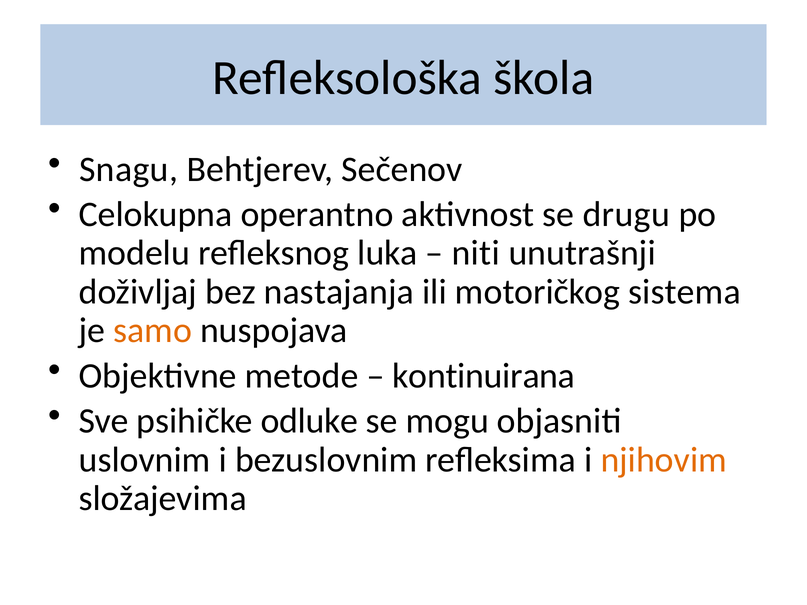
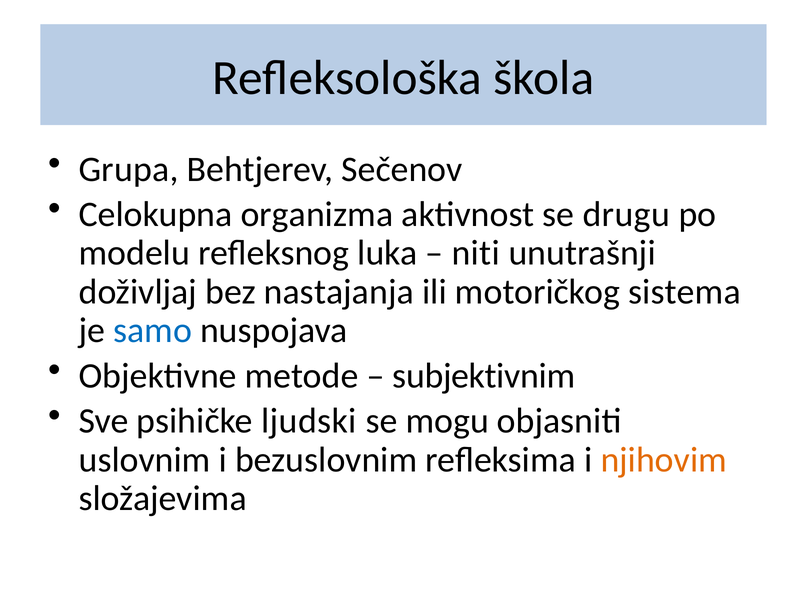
Snagu: Snagu -> Grupa (129, 169)
operantno: operantno -> organizma (317, 215)
samo colour: orange -> blue (153, 331)
kontinuirana: kontinuirana -> subjektivnim (484, 376)
odluke: odluke -> ljudski (309, 421)
